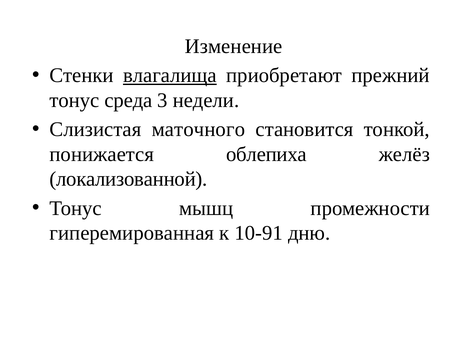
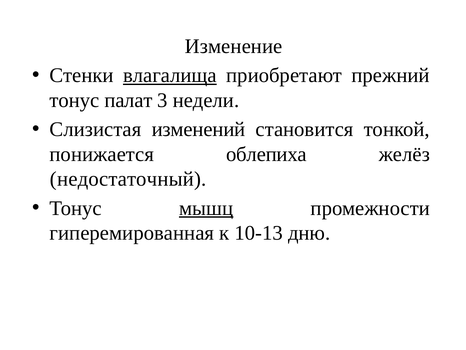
среда: среда -> палат (128, 100)
маточного: маточного -> изменений (199, 129)
локализованной: локализованной -> недостаточный (128, 179)
мышц underline: none -> present (206, 208)
10-91: 10-91 -> 10-13 (259, 233)
